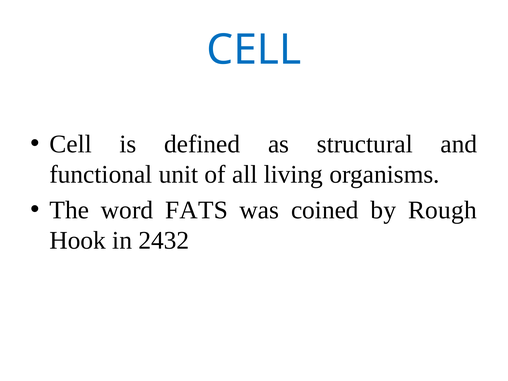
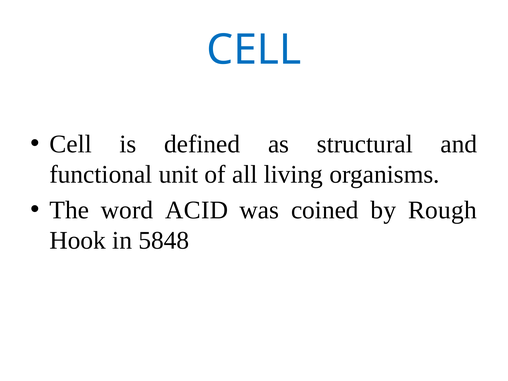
FATS: FATS -> ACID (197, 210)
2432: 2432 -> 5848 (164, 241)
